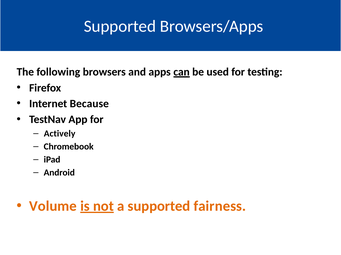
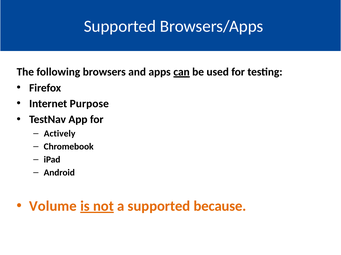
Because: Because -> Purpose (89, 104)
fairness: fairness -> because (220, 207)
